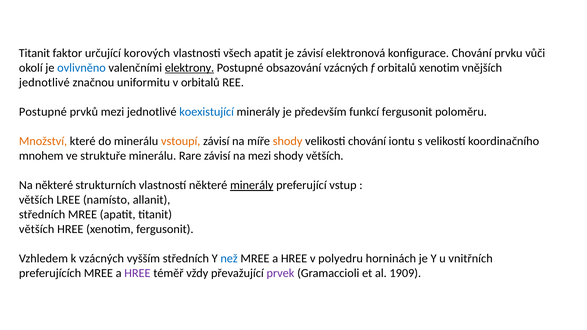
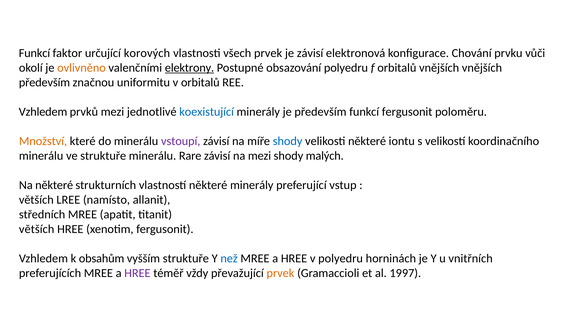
Titanit: Titanit -> Funkcí (34, 53)
všech apatit: apatit -> prvek (268, 53)
ovlivněno colour: blue -> orange (81, 68)
obsazování vzácných: vzácných -> polyedru (346, 68)
orbitalů xenotim: xenotim -> vnějších (439, 68)
jednotlivé: jednotlivé -> především (44, 83)
Postupné: Postupné -> Vzhledem (43, 112)
vstoupí colour: orange -> purple (181, 141)
shody colour: orange -> blue (288, 141)
velikosti chování: chování -> některé (367, 141)
mnohem: mnohem -> minerálu (41, 156)
shody větších: větších -> malých (325, 156)
minerály underline: present -> none (252, 185)
k vzácných: vzácných -> obsahům (102, 259)
vyšším středních: středních -> struktuře (186, 259)
prvek colour: purple -> orange (280, 273)
1909: 1909 -> 1997 (405, 273)
